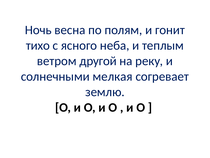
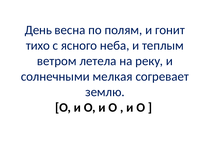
Ночь: Ночь -> День (38, 30)
другой: другой -> летела (98, 61)
